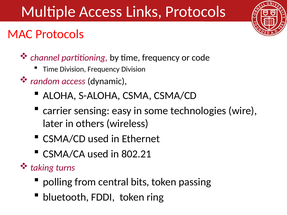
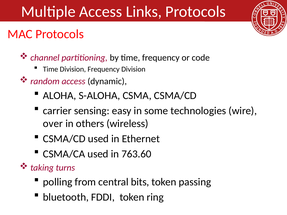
later: later -> over (53, 124)
802.21: 802.21 -> 763.60 (136, 154)
